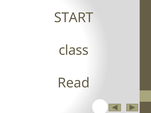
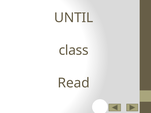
START: START -> UNTIL (74, 18)
